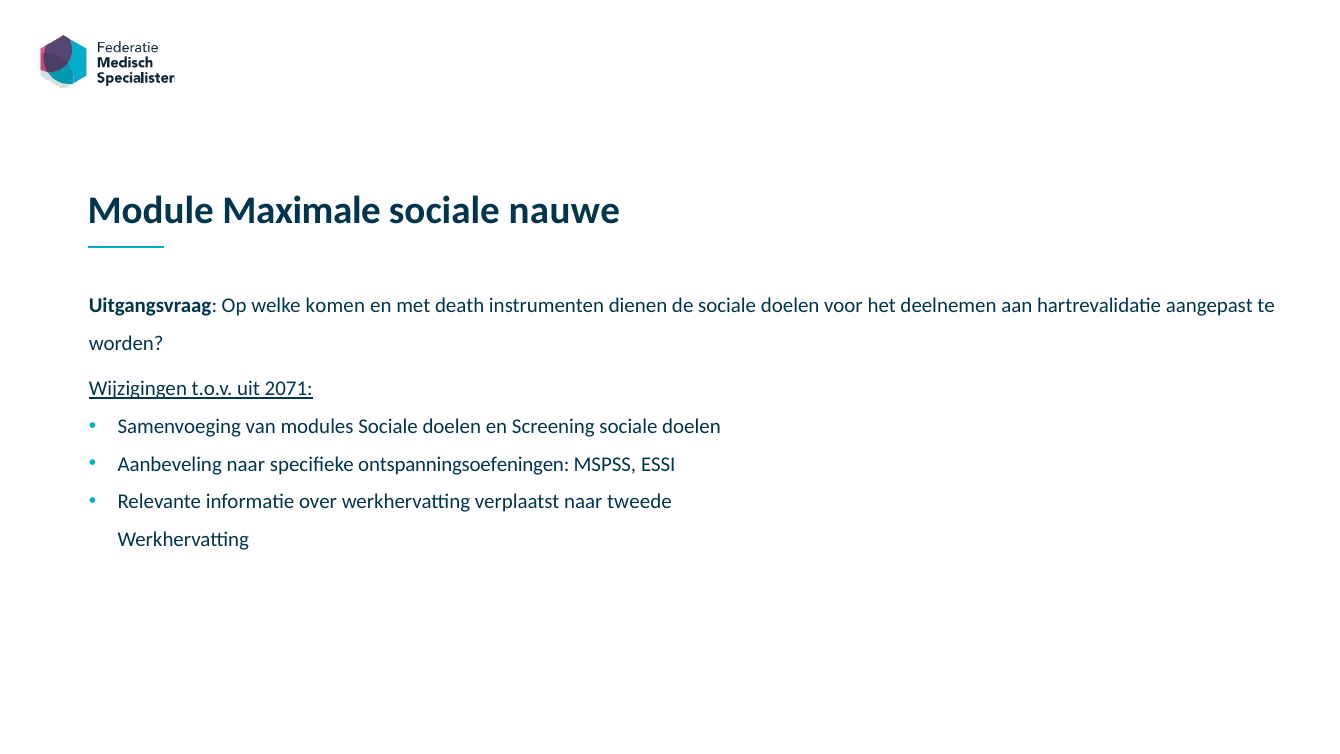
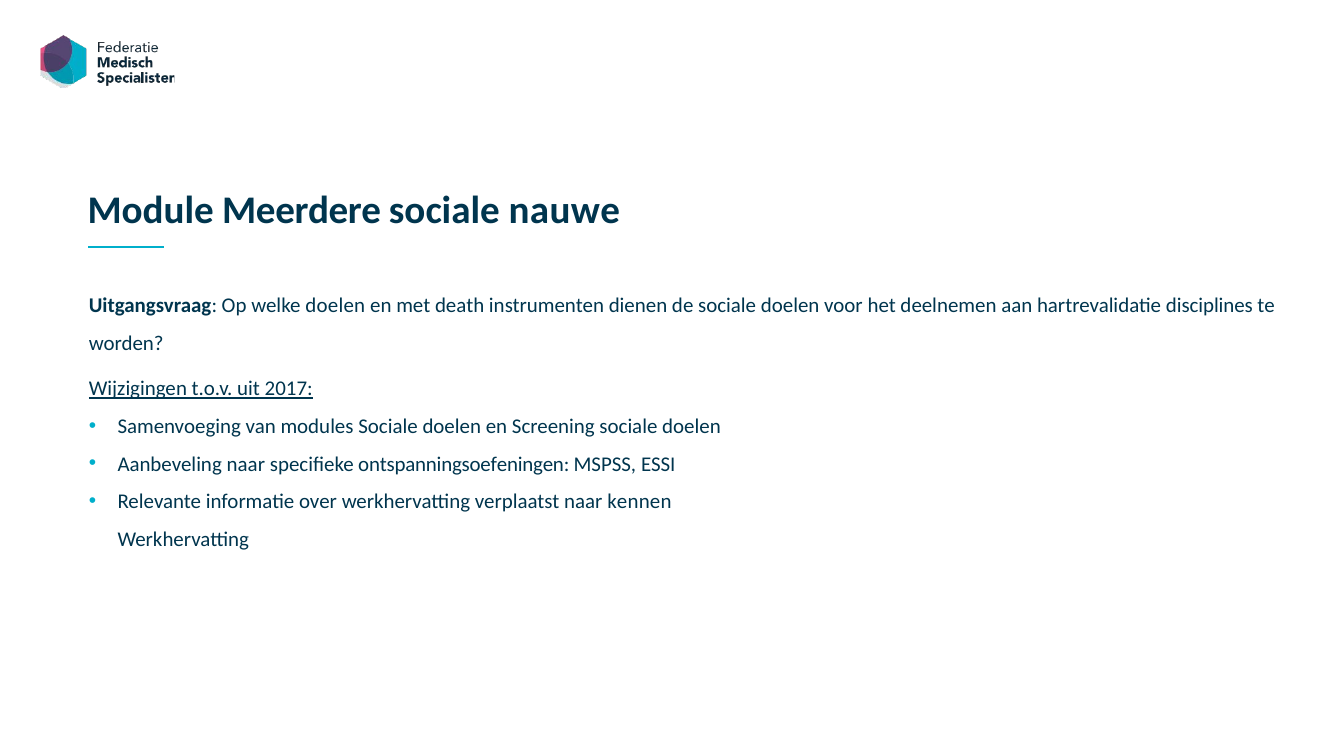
Maximale: Maximale -> Meerdere (302, 211)
welke komen: komen -> doelen (335, 306)
aangepast: aangepast -> disciplines (1209, 306)
2071: 2071 -> 2017 (289, 389)
tweede: tweede -> kennen (639, 502)
